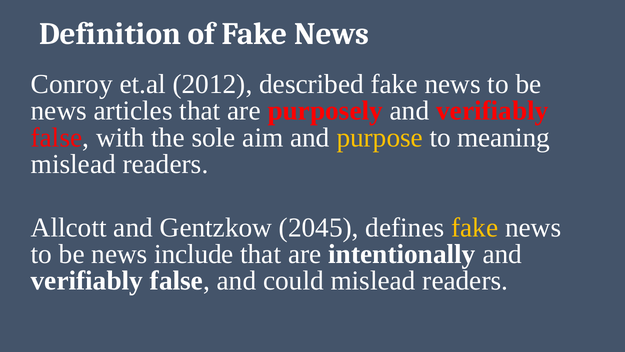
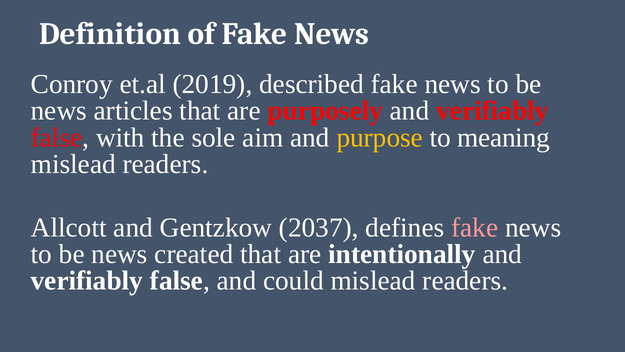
2012: 2012 -> 2019 (213, 84)
2045: 2045 -> 2037 (319, 227)
fake colour: yellow -> pink (475, 227)
include: include -> created (194, 254)
